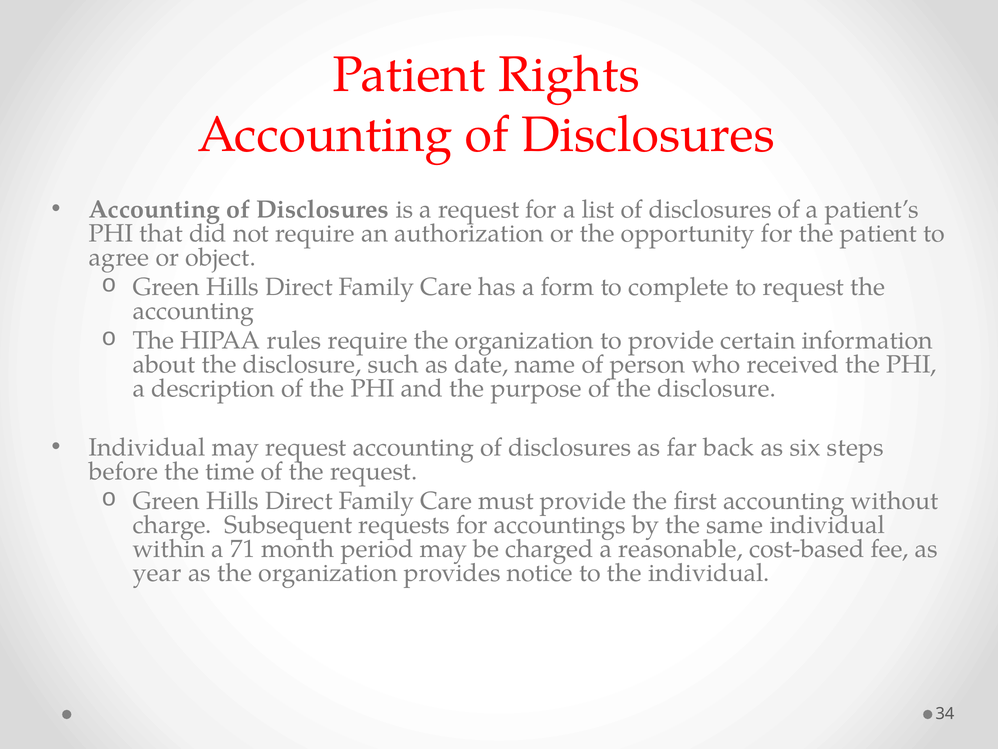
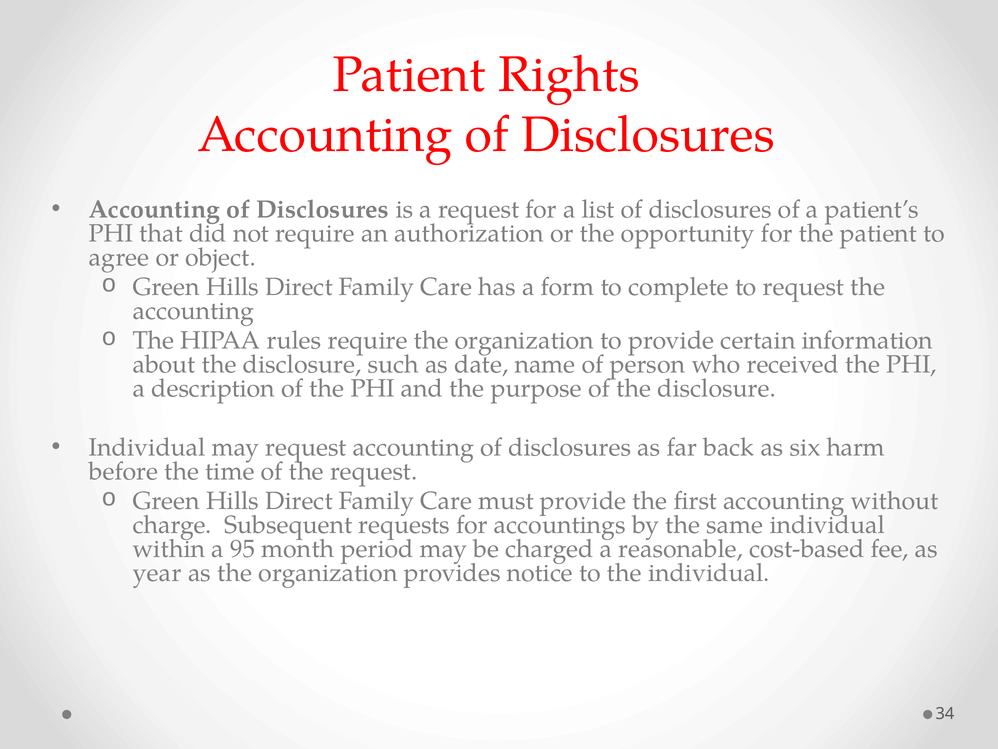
steps: steps -> harm (856, 447)
71: 71 -> 95 (243, 549)
